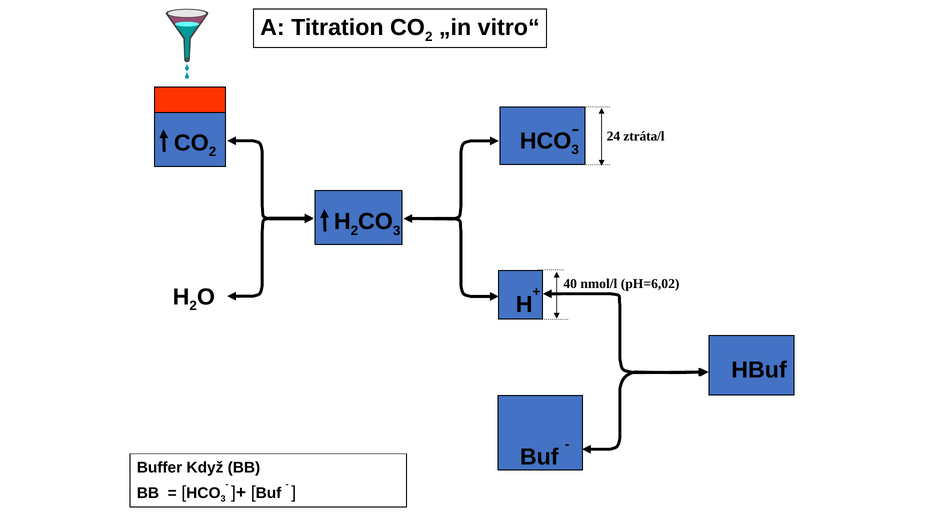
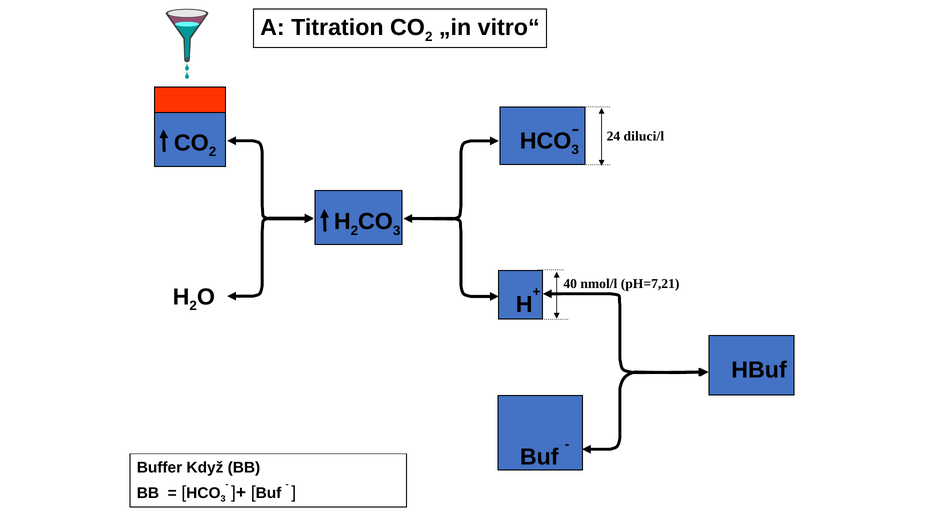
ztráta/l: ztráta/l -> diluci/l (644, 137)
pH=6,02: pH=6,02 -> pH=7,21 (650, 284)
